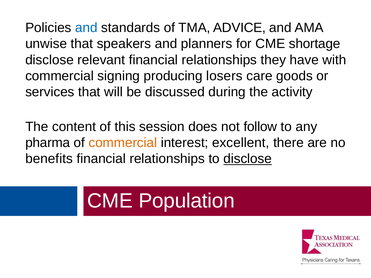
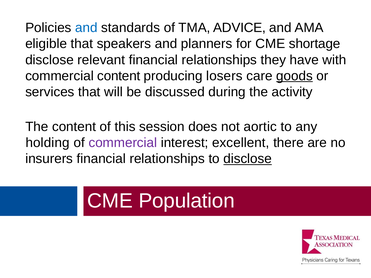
unwise: unwise -> eligible (46, 44)
commercial signing: signing -> content (119, 76)
goods underline: none -> present (294, 76)
follow: follow -> aortic (260, 127)
pharma: pharma -> holding (48, 143)
commercial colour: orange -> purple (123, 143)
benefits: benefits -> insurers (49, 159)
